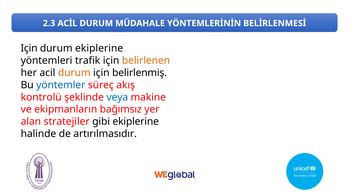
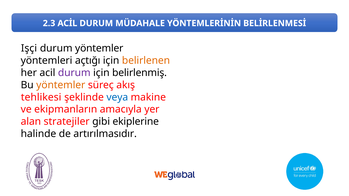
Için: Için -> Işçi (29, 48)
durum ekiplerine: ekiplerine -> yöntemler (99, 48)
trafik: trafik -> açtığı (88, 61)
durum colour: orange -> purple (74, 73)
yöntemler colour: blue -> orange (61, 85)
kontrolü: kontrolü -> tehlikesi (41, 97)
bağımsız: bağımsız -> amacıyla (121, 110)
